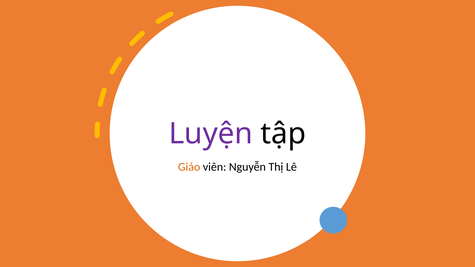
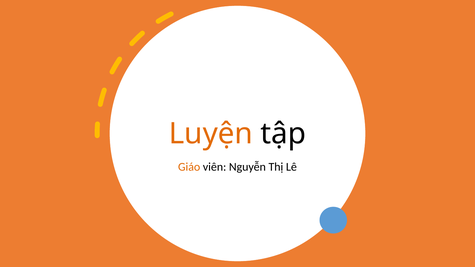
Luyện colour: purple -> orange (211, 134)
